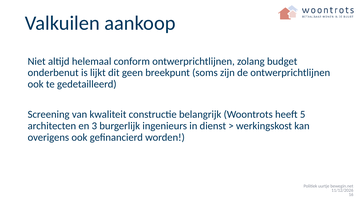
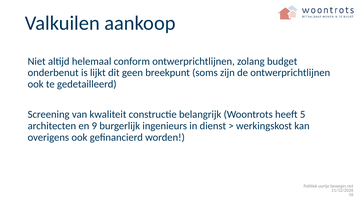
3: 3 -> 9 (94, 126)
